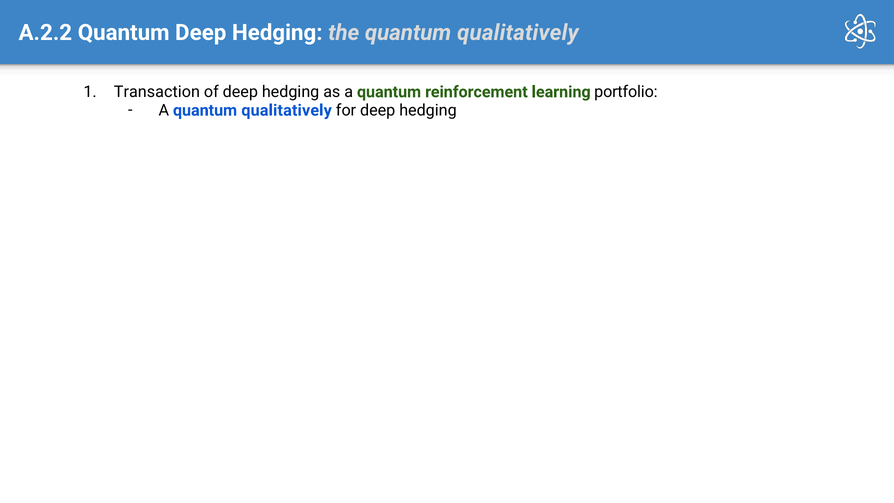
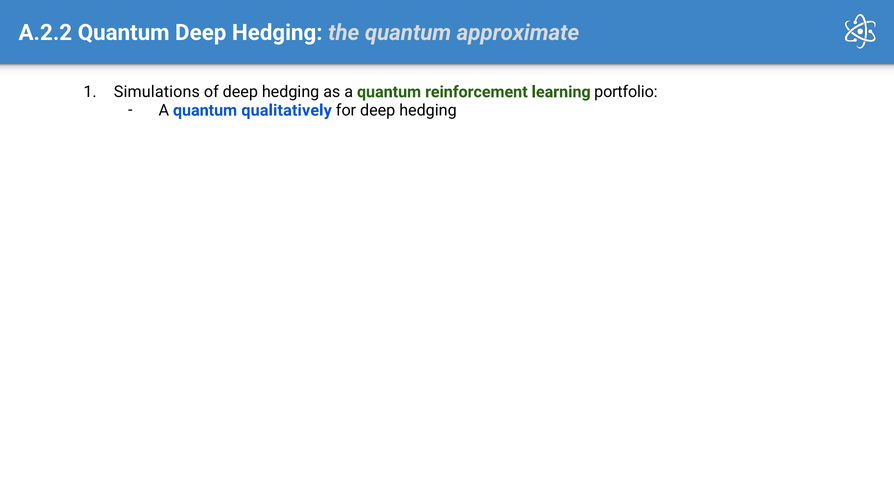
the quantum qualitatively: qualitatively -> approximate (518, 33)
Transaction: Transaction -> Simulations (157, 92)
